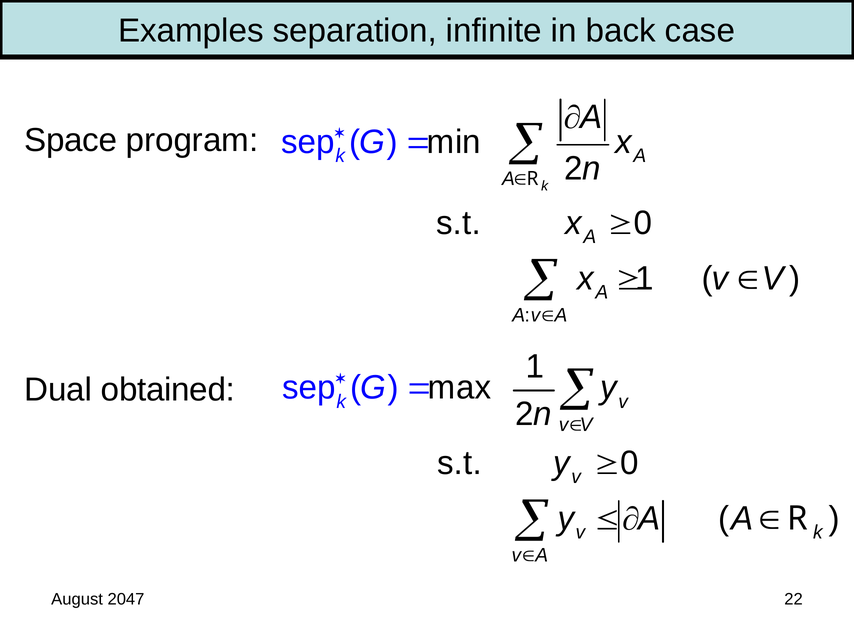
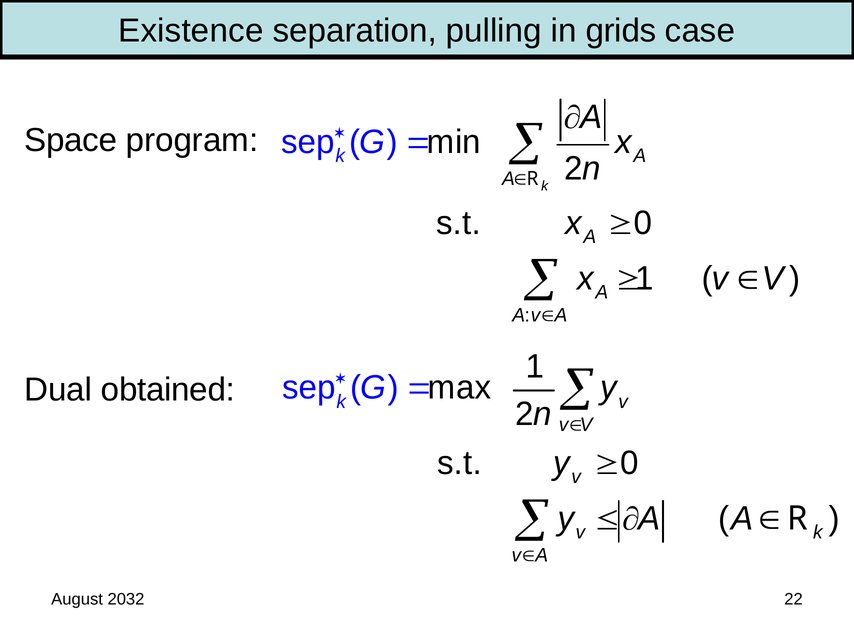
Examples: Examples -> Existence (191, 31)
infinite: infinite -> pulling (494, 31)
back: back -> grids (621, 31)
2047: 2047 -> 2032 (126, 599)
